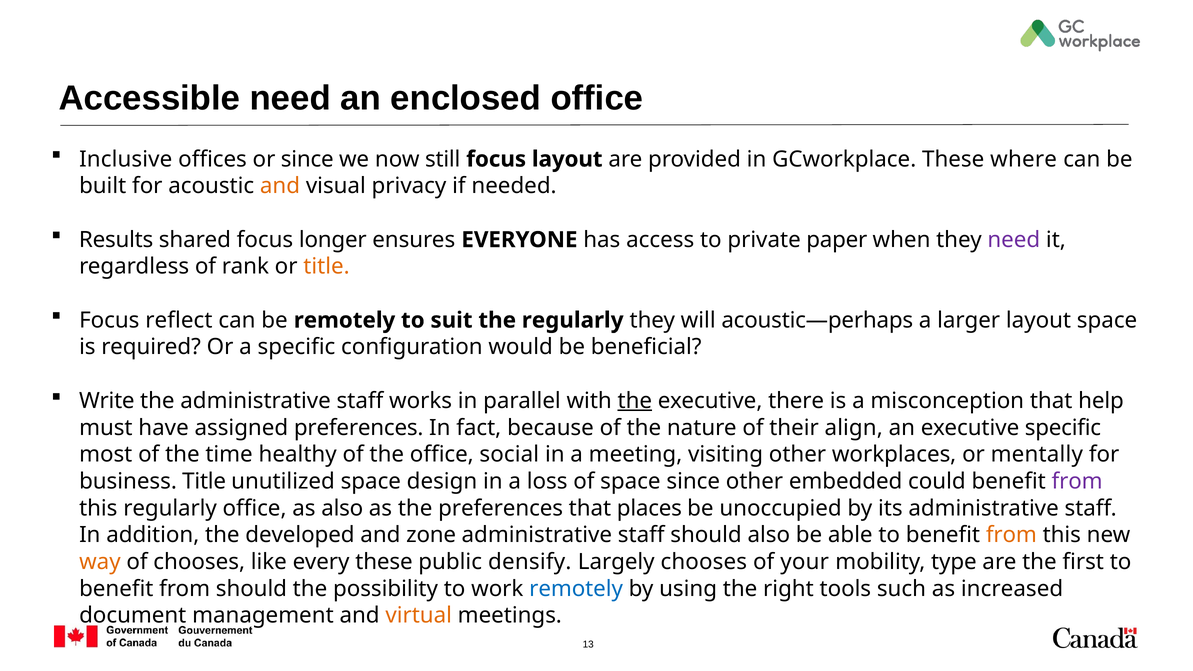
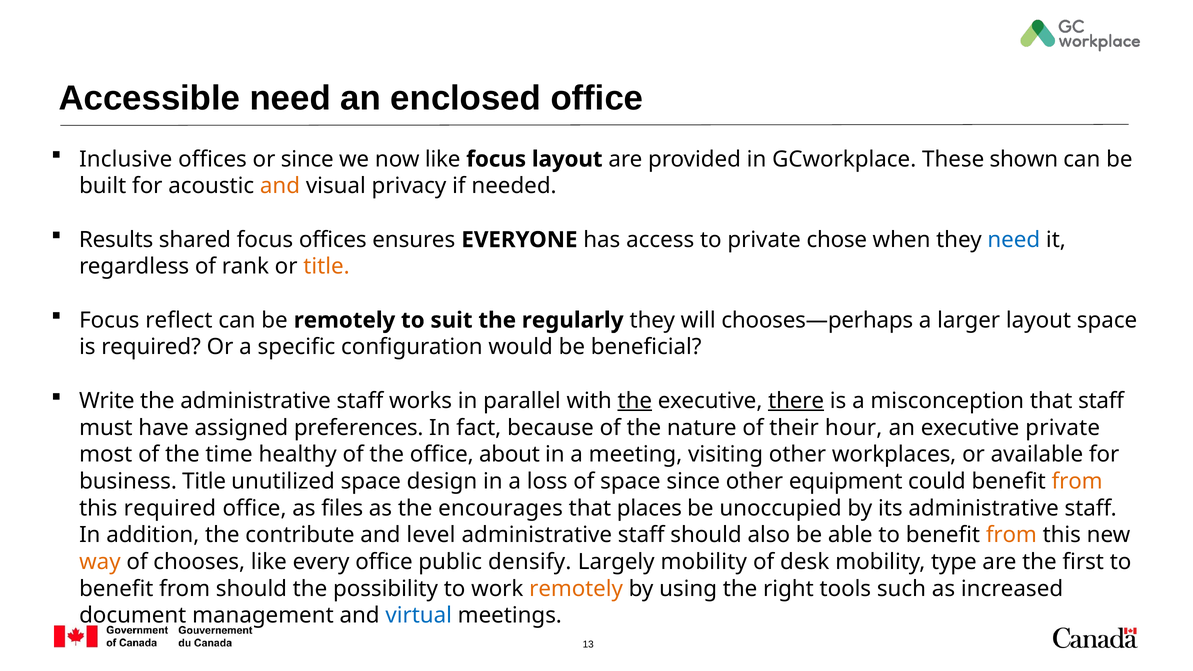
now still: still -> like (443, 159)
where: where -> shown (1024, 159)
focus longer: longer -> offices (333, 240)
paper: paper -> chose (837, 240)
need colour: purple -> blue (1014, 240)
acoustic―perhaps: acoustic―perhaps -> chooses―perhaps (817, 320)
there underline: none -> present (796, 401)
that help: help -> staff (1101, 401)
align: align -> hour (854, 428)
executive specific: specific -> private (1063, 428)
social: social -> about (509, 455)
mentally: mentally -> available (1037, 455)
embedded: embedded -> equipment (846, 481)
from colour: purple -> orange (1077, 481)
this regularly: regularly -> required (170, 508)
as also: also -> files (342, 508)
the preferences: preferences -> encourages (501, 508)
developed: developed -> contribute (300, 535)
zone: zone -> level (431, 535)
every these: these -> office (384, 562)
Largely chooses: chooses -> mobility (704, 562)
your: your -> desk (805, 562)
remotely colour: blue -> orange (576, 589)
virtual colour: orange -> blue (419, 616)
